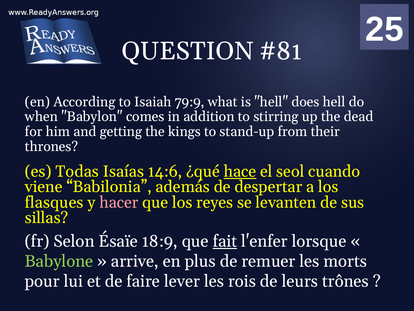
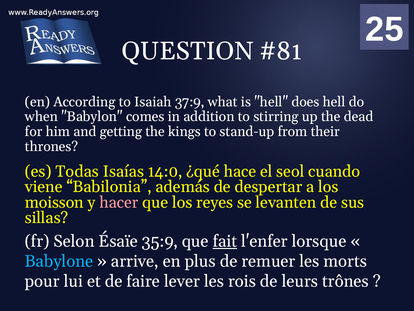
79:9: 79:9 -> 37:9 (190, 102)
14:6: 14:6 -> 14:0 (165, 171)
hace underline: present -> none (240, 171)
flasques: flasques -> moisson (54, 202)
18:9: 18:9 -> 35:9 (160, 241)
Babylone colour: light green -> light blue (59, 261)
